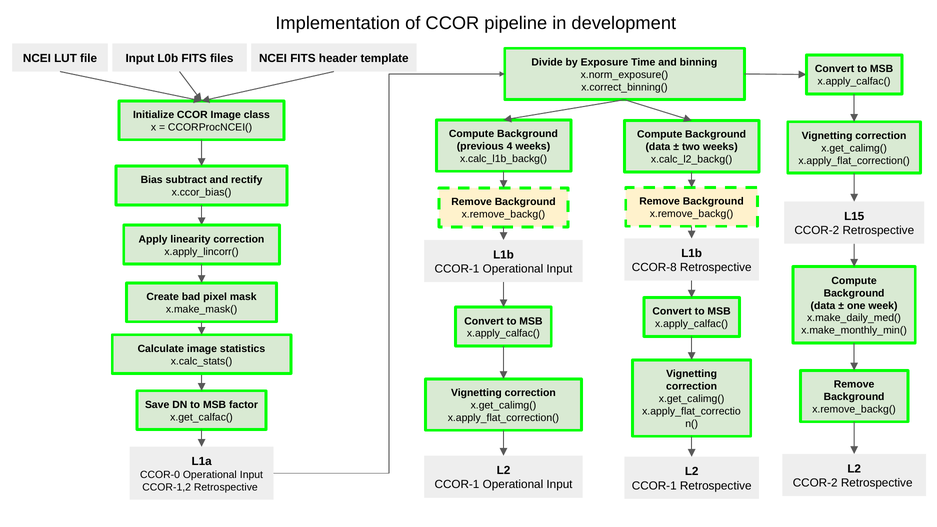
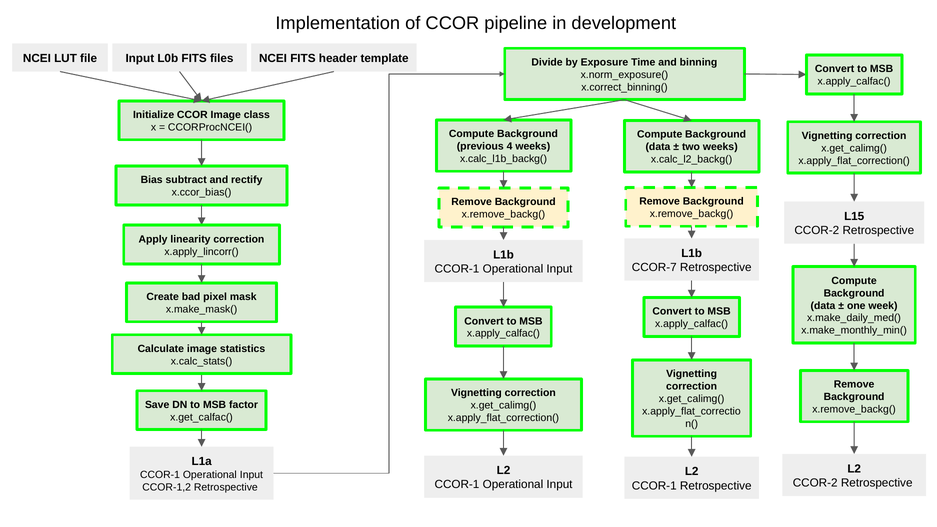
CCOR-8: CCOR-8 -> CCOR-7 (654, 267)
CCOR-0: CCOR-0 -> CCOR-1 (160, 475)
